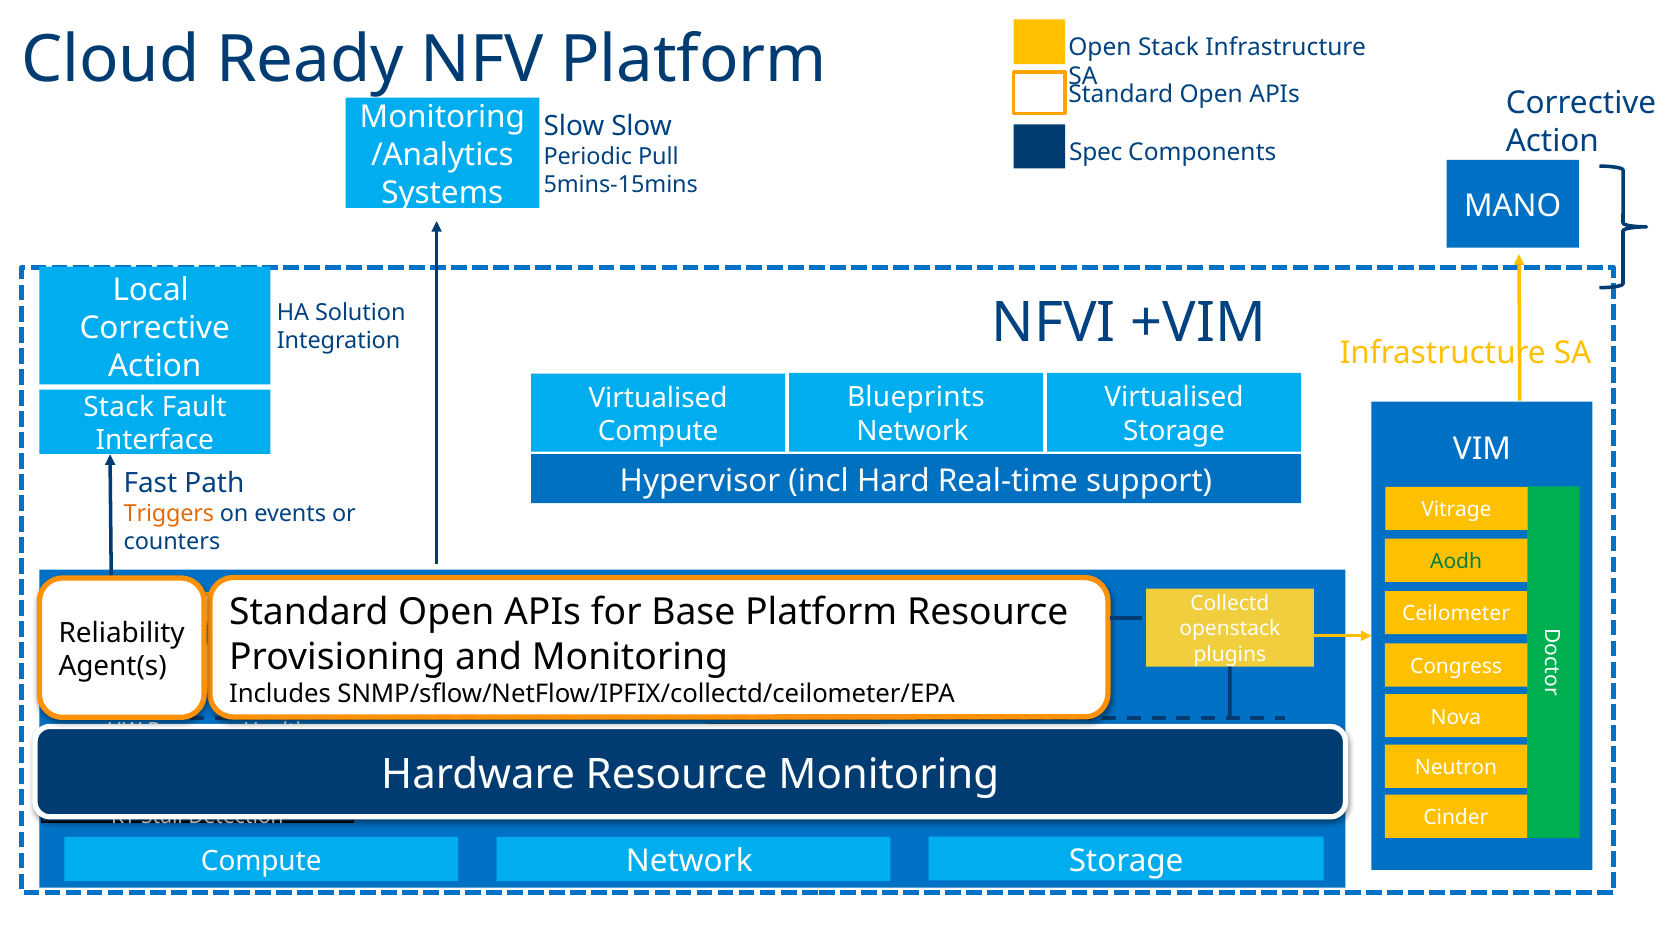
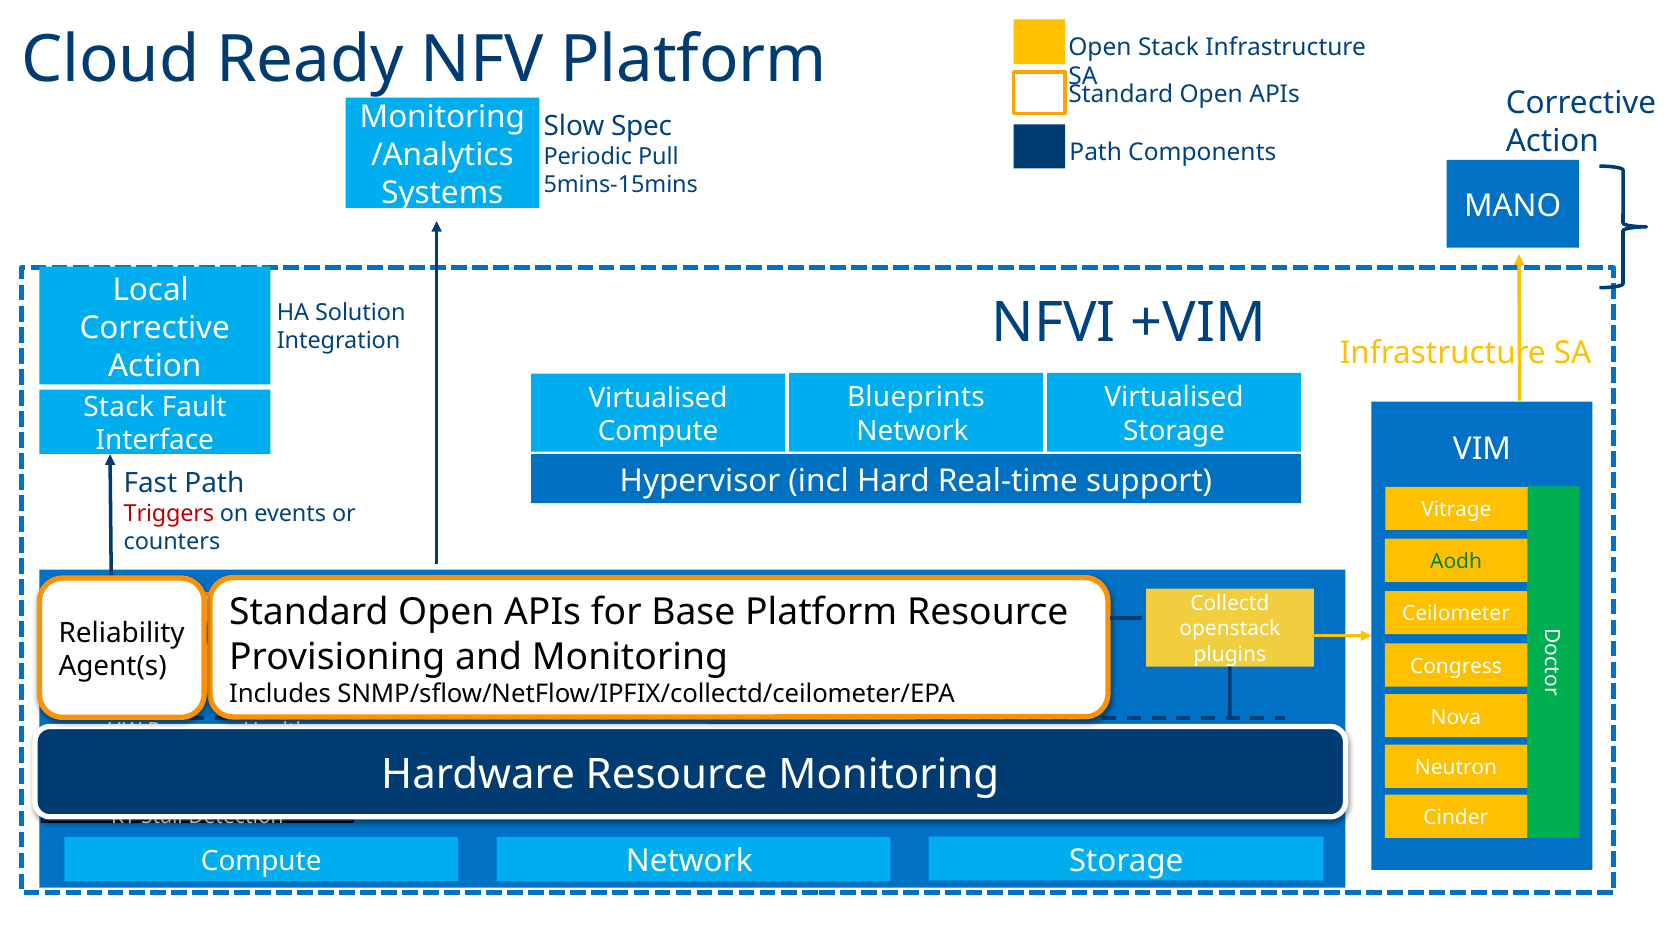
Slow Slow: Slow -> Spec (642, 127)
Spec: Spec -> Path (1096, 152)
Triggers colour: orange -> red (169, 514)
